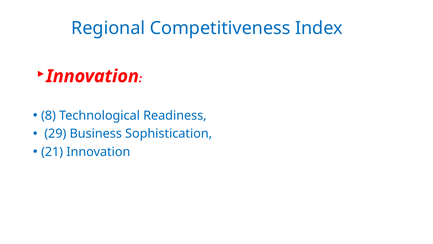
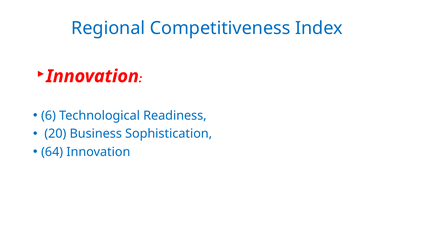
8: 8 -> 6 (49, 115)
29: 29 -> 20 (55, 134)
21: 21 -> 64 (52, 152)
